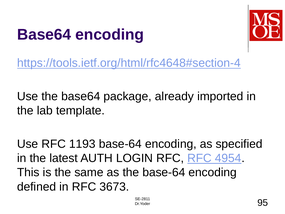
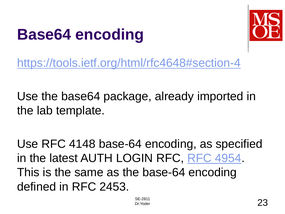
1193: 1193 -> 4148 (82, 144)
3673: 3673 -> 2453 (114, 186)
95: 95 -> 23 (263, 203)
